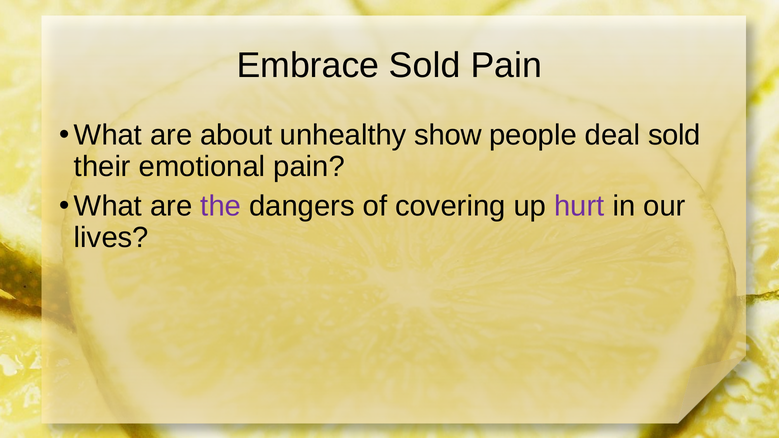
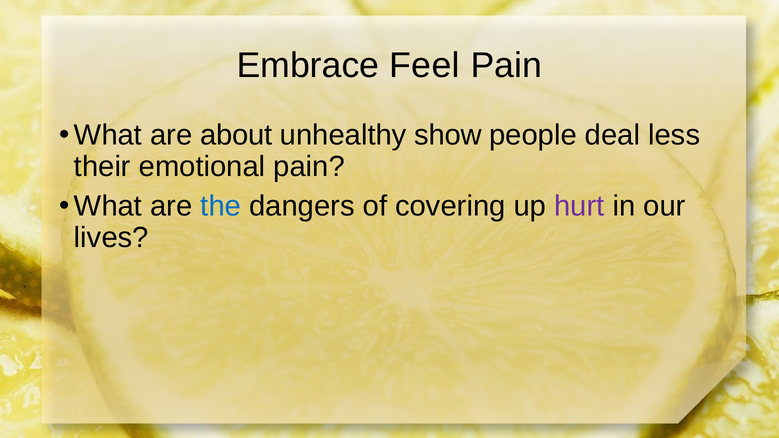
Embrace Sold: Sold -> Feel (424, 65)
deal sold: sold -> less (674, 135)
the colour: purple -> blue (221, 206)
